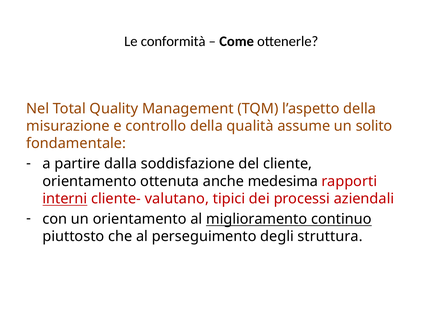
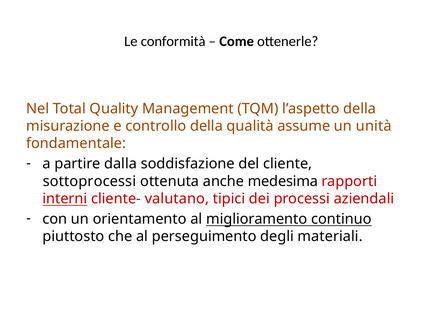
solito: solito -> unità (374, 126)
orientamento: orientamento -> sottoprocessi (89, 181)
struttura: struttura -> materiali (330, 236)
